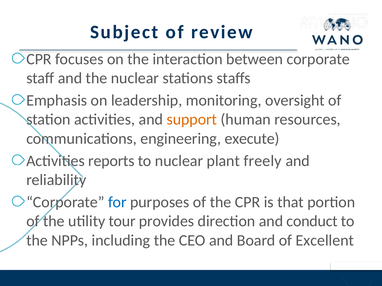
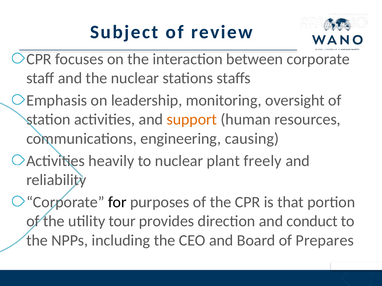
execute: execute -> causing (252, 139)
reports: reports -> heavily (111, 161)
for colour: blue -> black (117, 202)
Excellent: Excellent -> Prepares (325, 241)
